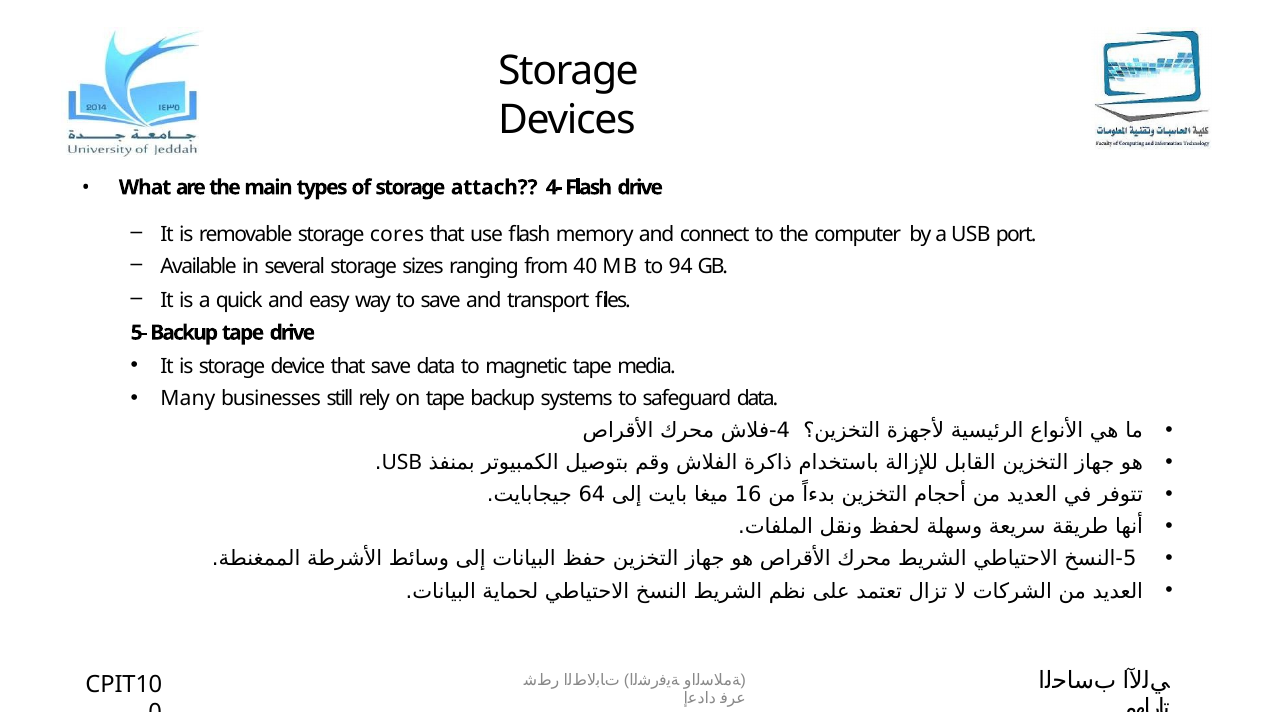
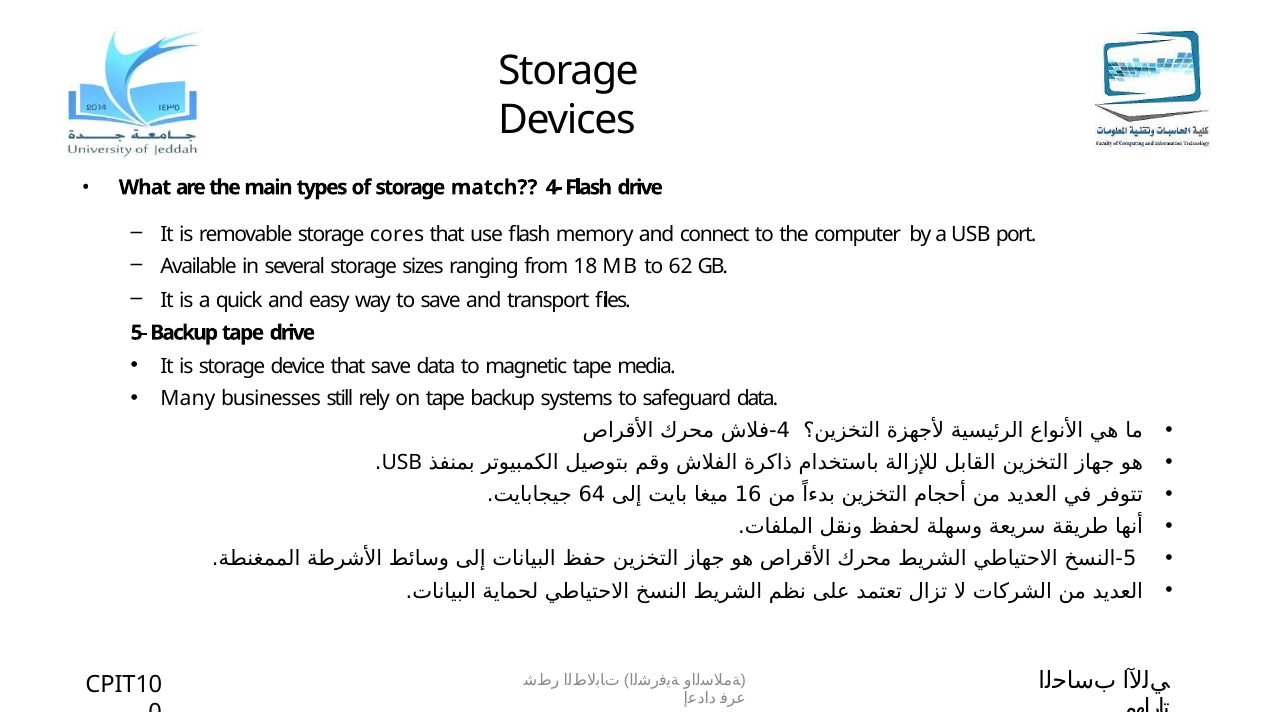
attach: attach -> match (494, 188)
40: 40 -> 18 (585, 267)
94: 94 -> 62 (681, 267)
